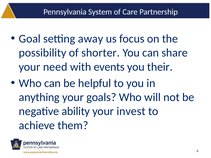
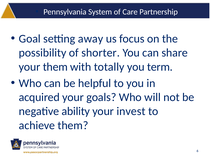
your need: need -> them (55, 67)
events: events -> totally (109, 67)
their: their -> term (160, 67)
anything: anything -> acquired (39, 97)
